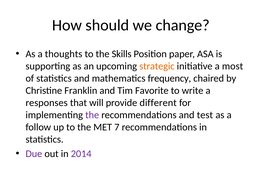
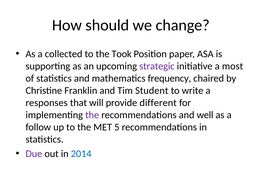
thoughts: thoughts -> collected (64, 54)
Skills: Skills -> Took (122, 54)
strategic colour: orange -> purple (157, 66)
Favorite: Favorite -> Student (152, 91)
test: test -> well (205, 115)
7: 7 -> 5 (117, 127)
2014 colour: purple -> blue (81, 154)
